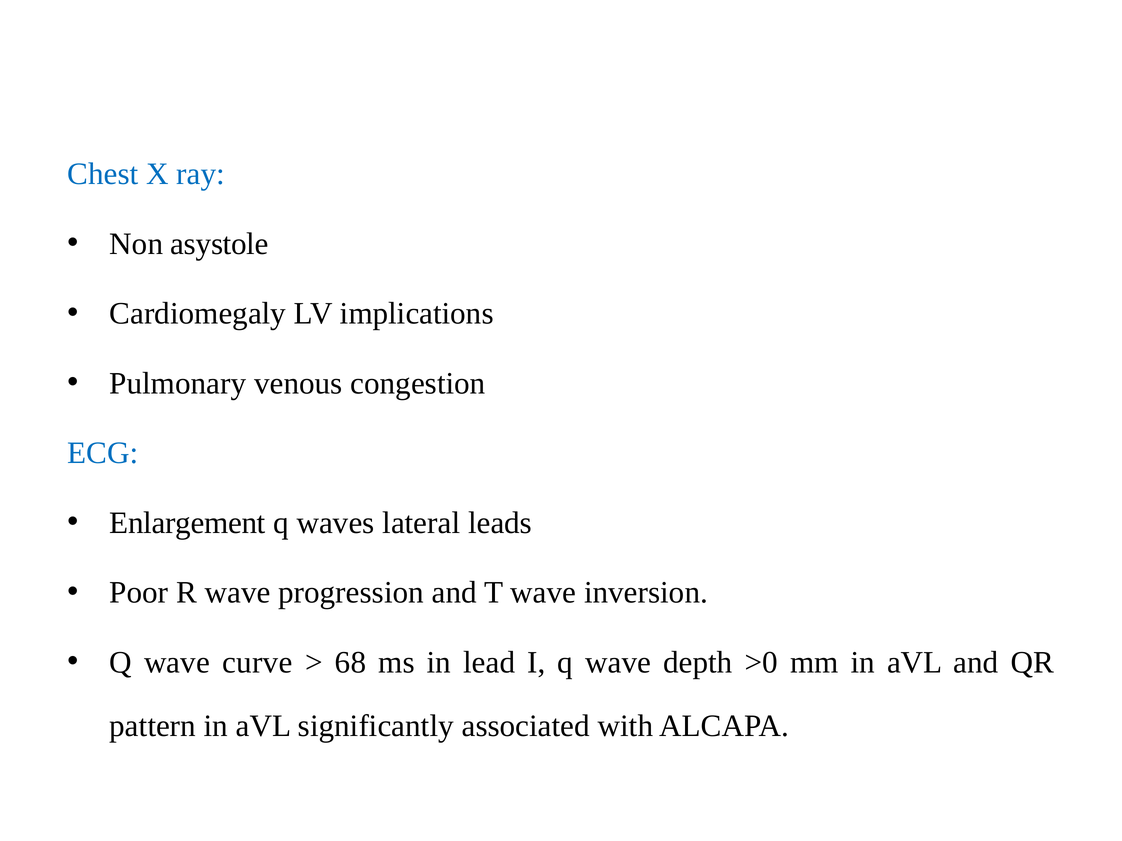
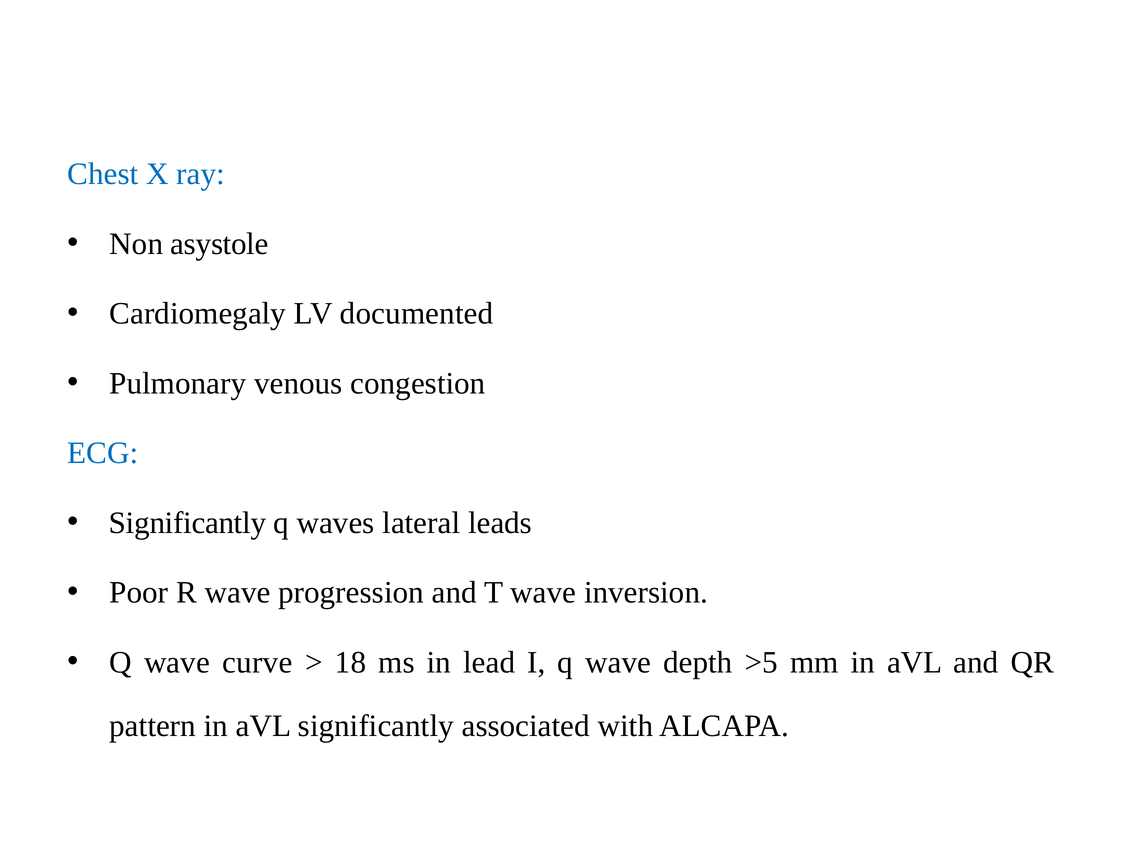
implications: implications -> documented (417, 314)
Enlargement: Enlargement -> Significantly (188, 523)
68: 68 -> 18 (350, 663)
>0: >0 -> >5 (761, 663)
